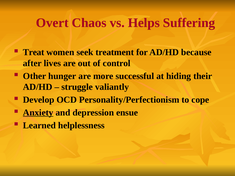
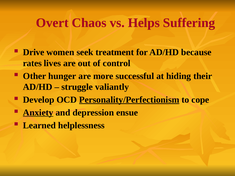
Treat: Treat -> Drive (34, 52)
after: after -> rates (32, 63)
Personality/Perfectionism underline: none -> present (129, 100)
